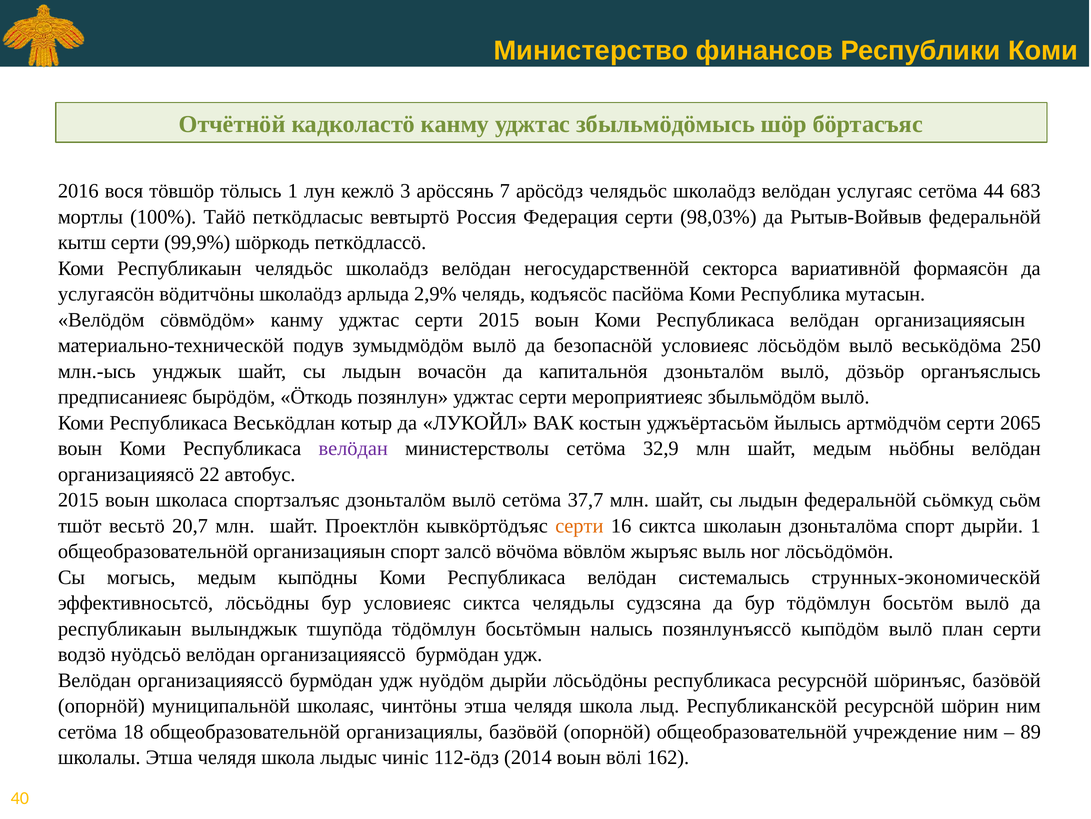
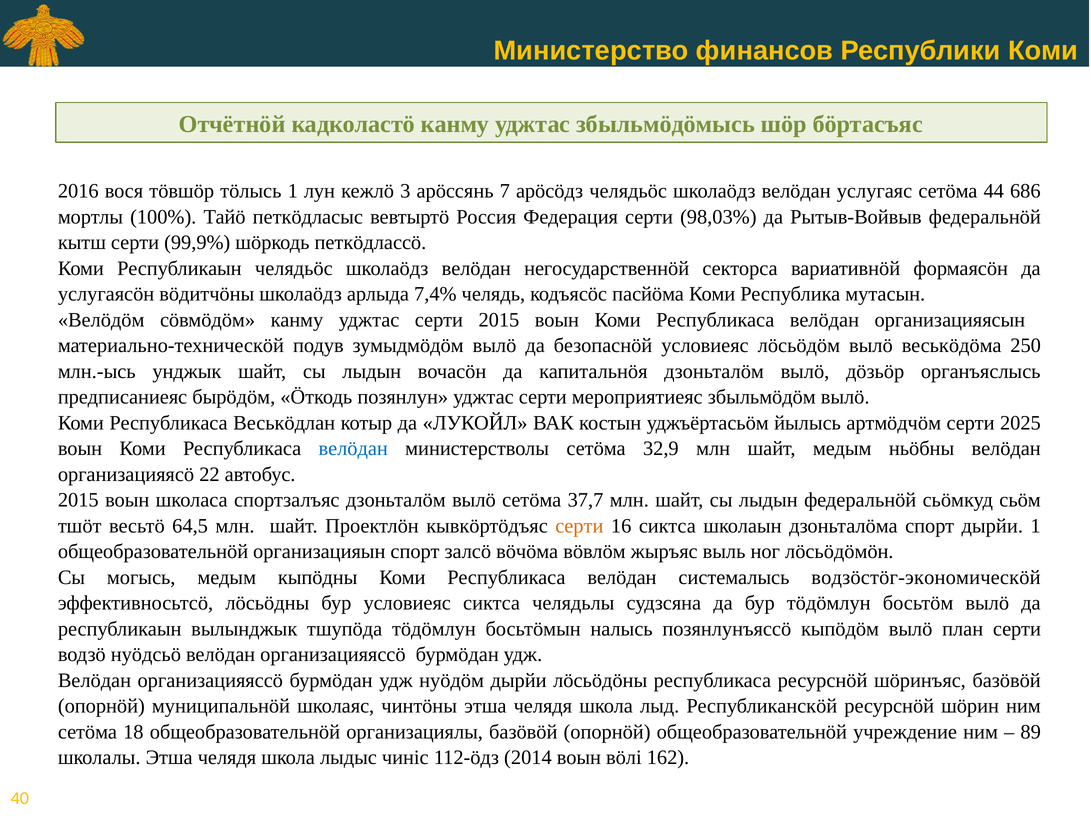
683: 683 -> 686 (1025, 191)
2,9%: 2,9% -> 7,4% (435, 294)
2065: 2065 -> 2025 (1020, 422)
велӧдан colour: purple -> blue (353, 448)
20,7: 20,7 -> 64,5 (190, 525)
струнных-экономическӧй: струнных-экономическӧй -> водзӧстӧг-экономическӧй (926, 577)
